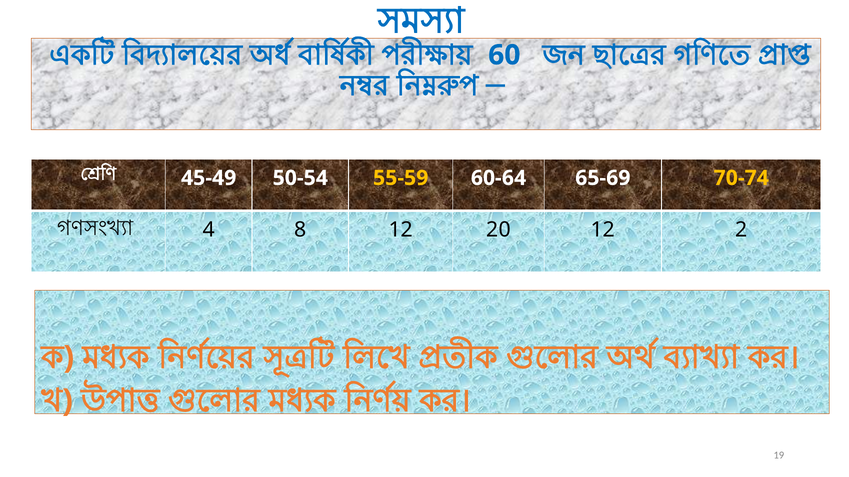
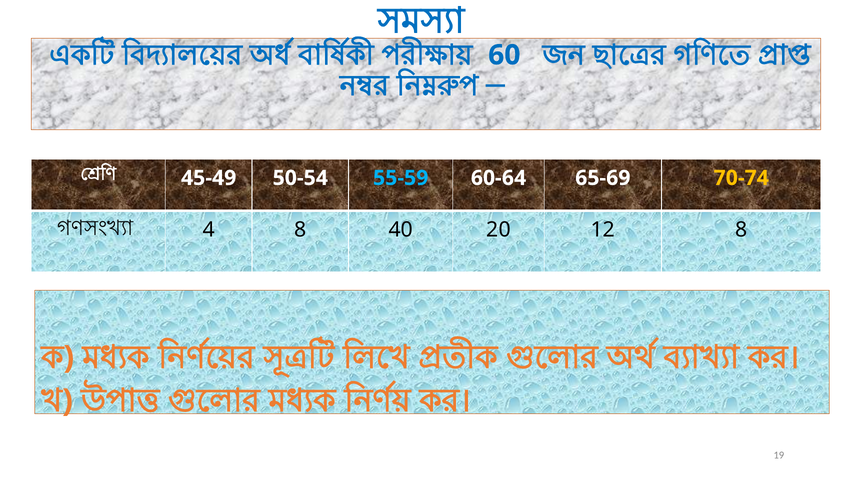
55-59 colour: yellow -> light blue (401, 178)
8 12: 12 -> 40 (401, 230)
12 2: 2 -> 8 (741, 230)
